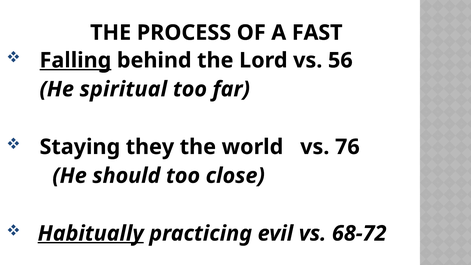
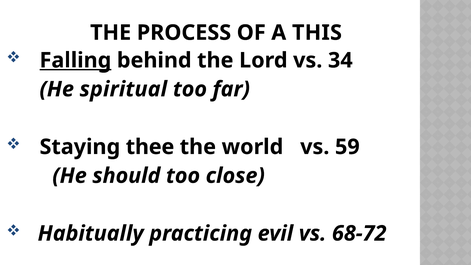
FAST: FAST -> THIS (317, 33)
56: 56 -> 34 (340, 60)
they: they -> thee (150, 147)
76: 76 -> 59 (347, 147)
Habitually underline: present -> none (91, 233)
